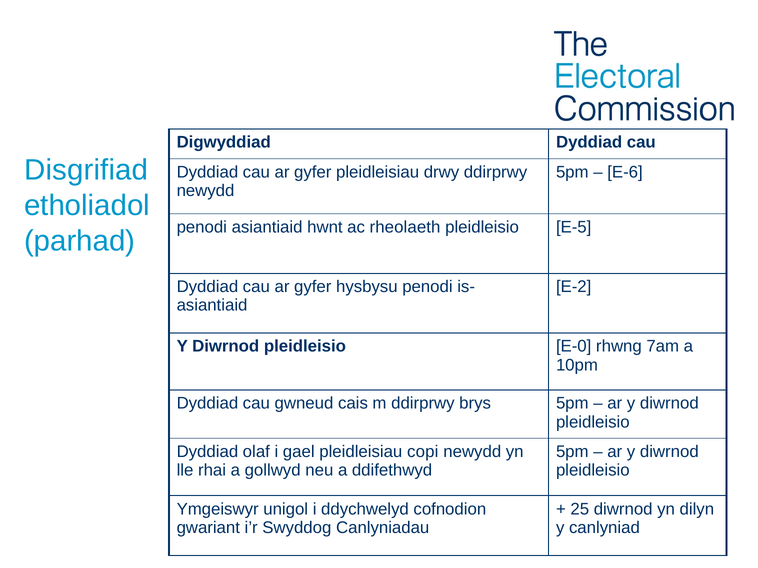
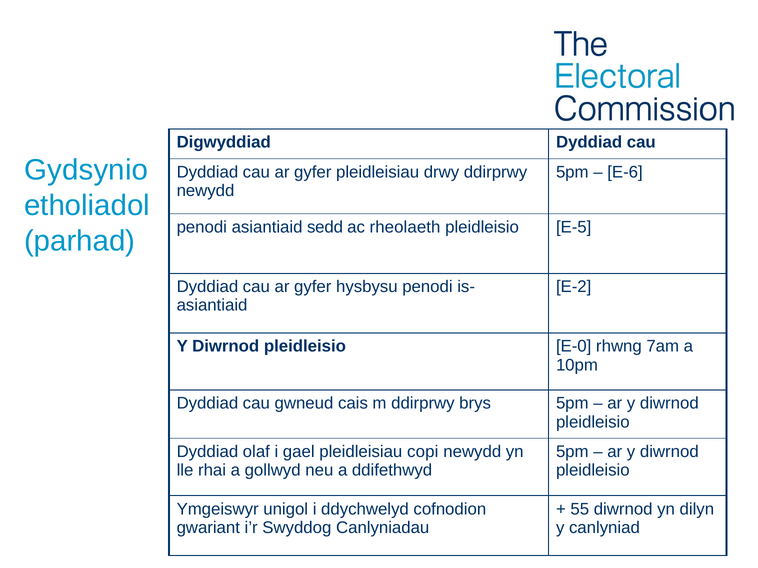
Disgrifiad: Disgrifiad -> Gydsynio (86, 170)
hwnt: hwnt -> sedd (325, 227)
25: 25 -> 55 (580, 509)
